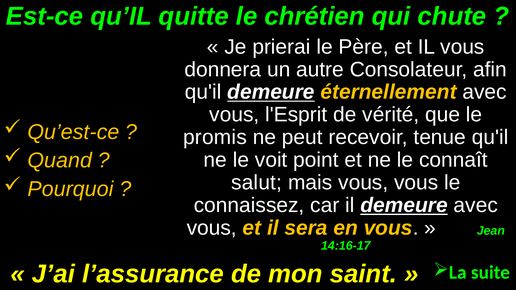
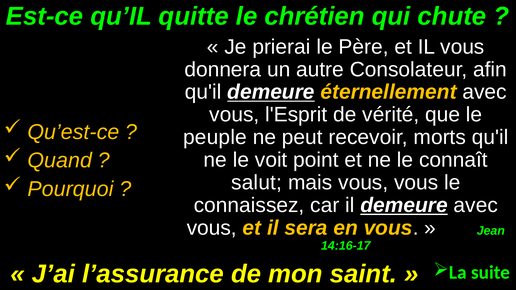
promis: promis -> peuple (215, 137)
tenue: tenue -> morts (440, 137)
